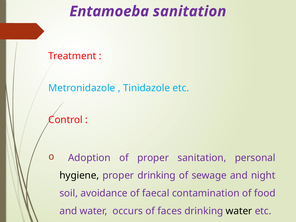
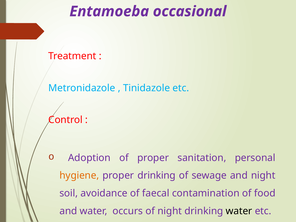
Entamoeba sanitation: sanitation -> occasional (190, 11)
hygiene colour: black -> orange (79, 176)
of faces: faces -> night (170, 211)
